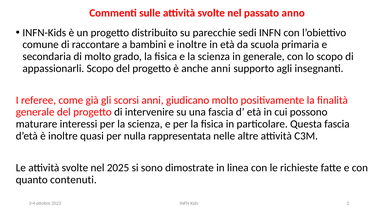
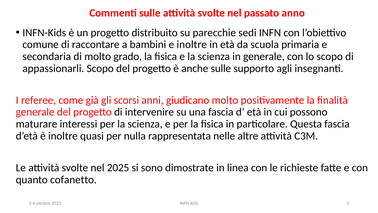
anche anni: anni -> sulle (221, 68)
contenuti: contenuti -> cofanetto (73, 179)
